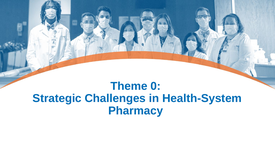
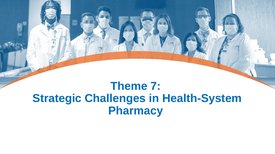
0: 0 -> 7 (156, 86)
